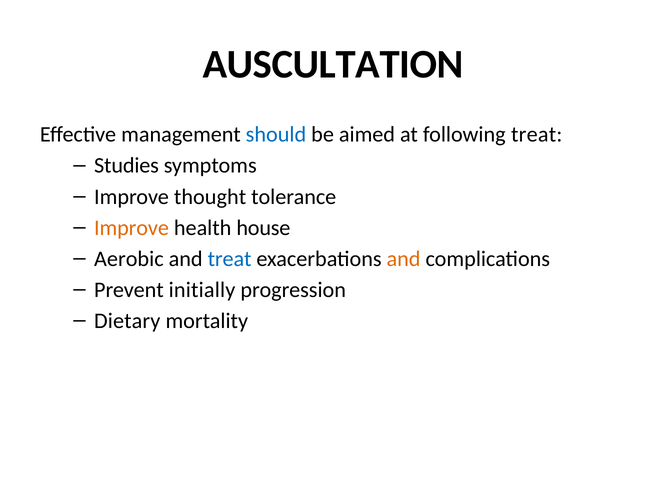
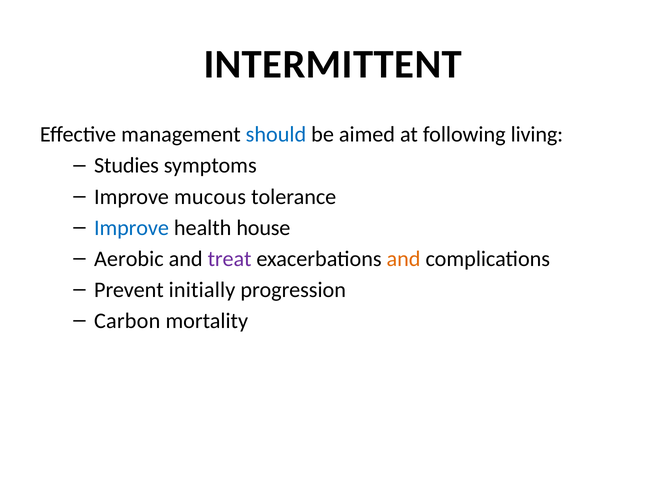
AUSCULTATION: AUSCULTATION -> INTERMITTENT (333, 64)
following treat: treat -> living (537, 135)
thought: thought -> mucous (210, 197)
Improve colour: orange -> blue (132, 228)
treat colour: blue -> purple (230, 259)
Dietary: Dietary -> Carbon (127, 321)
